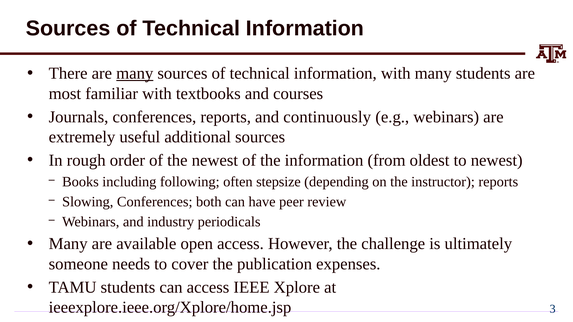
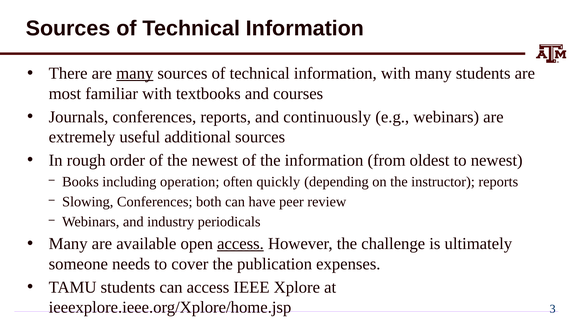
following: following -> operation (190, 182)
stepsize: stepsize -> quickly (278, 182)
access underline: none -> present (240, 244)
